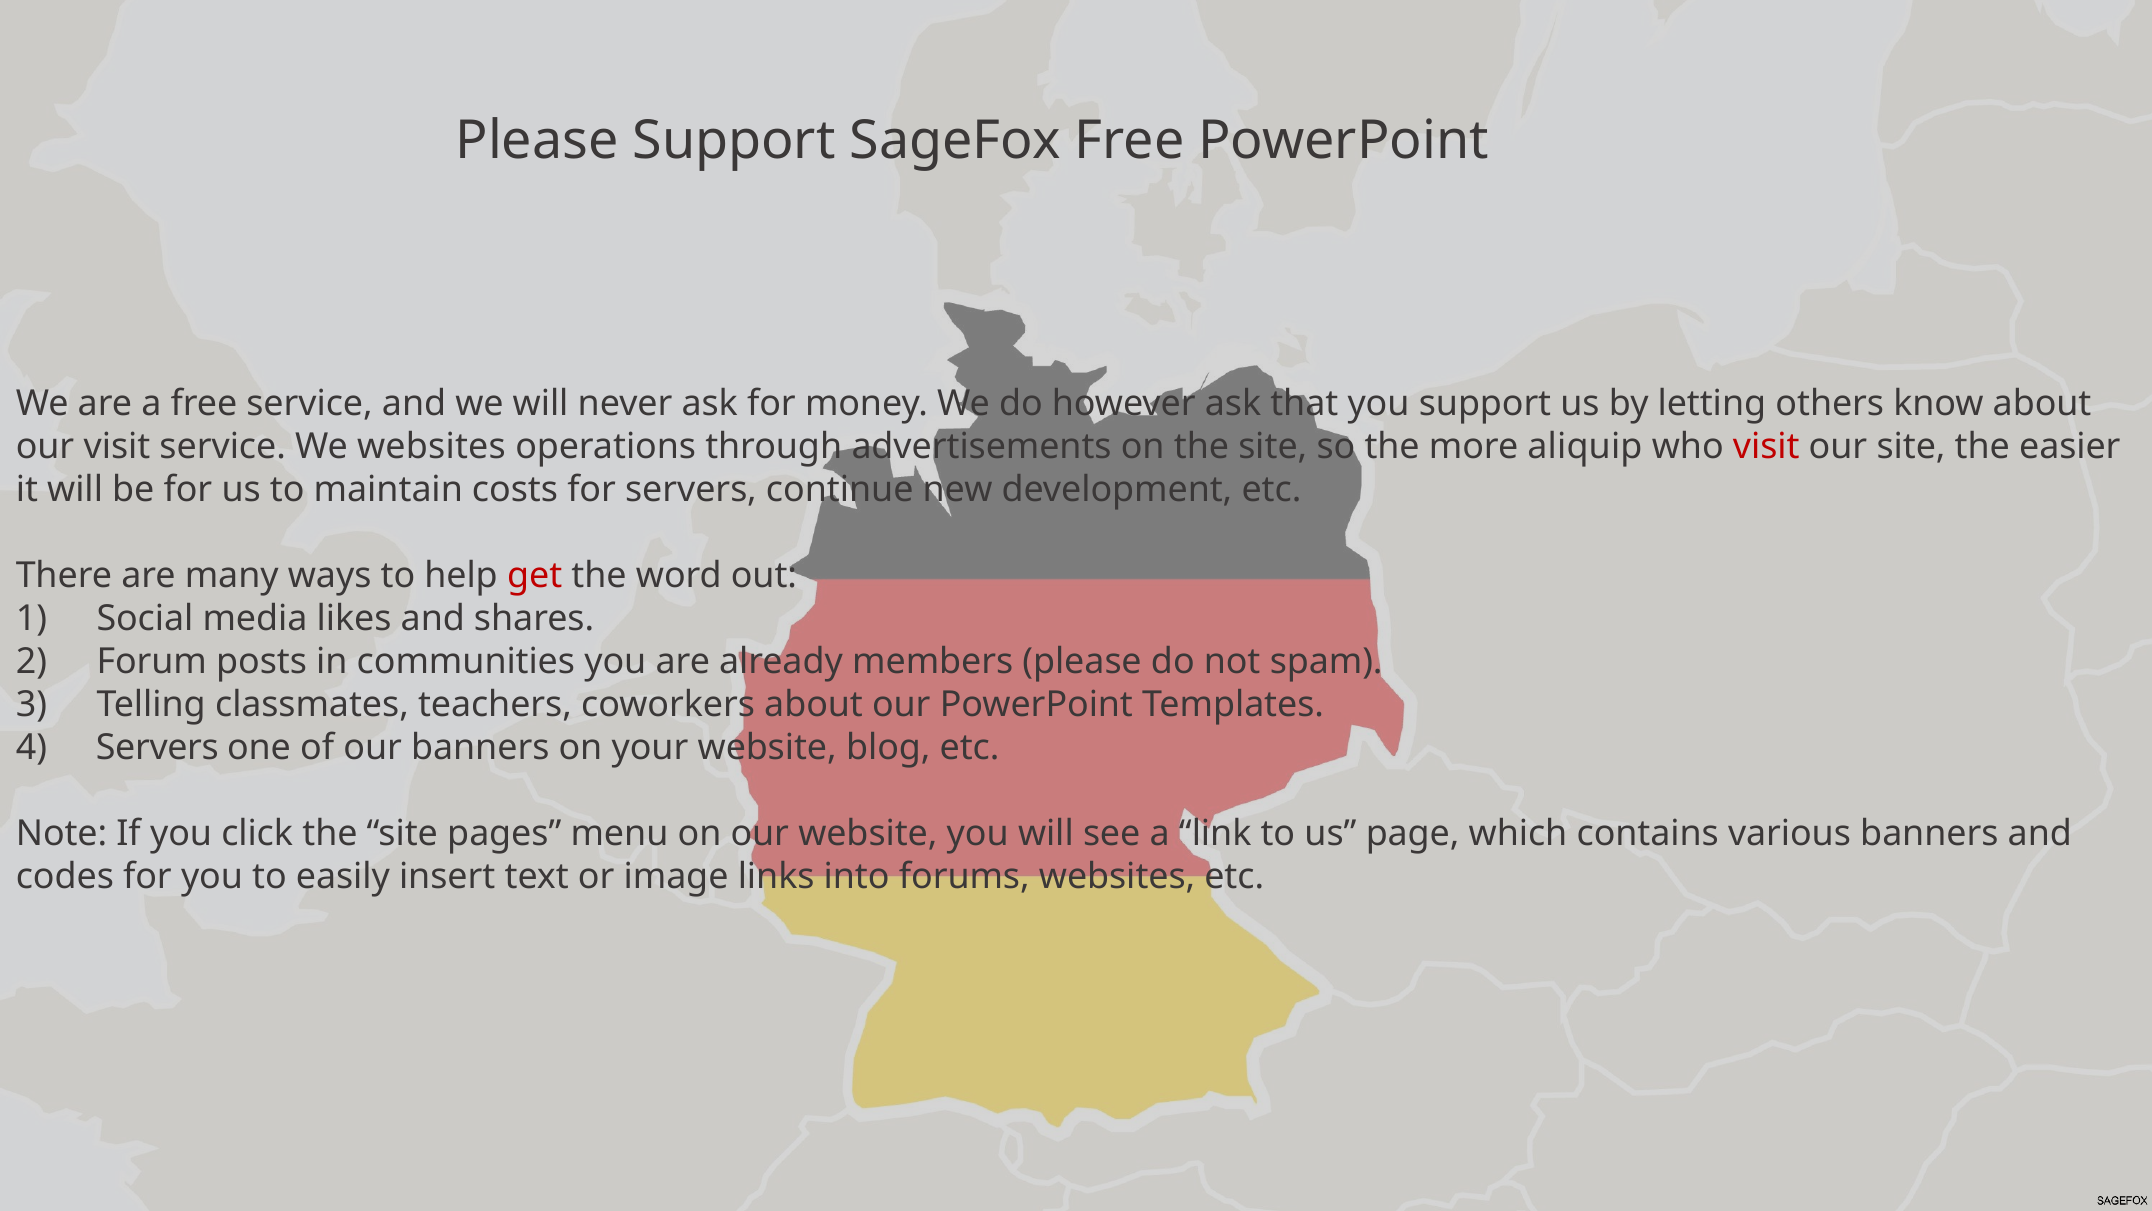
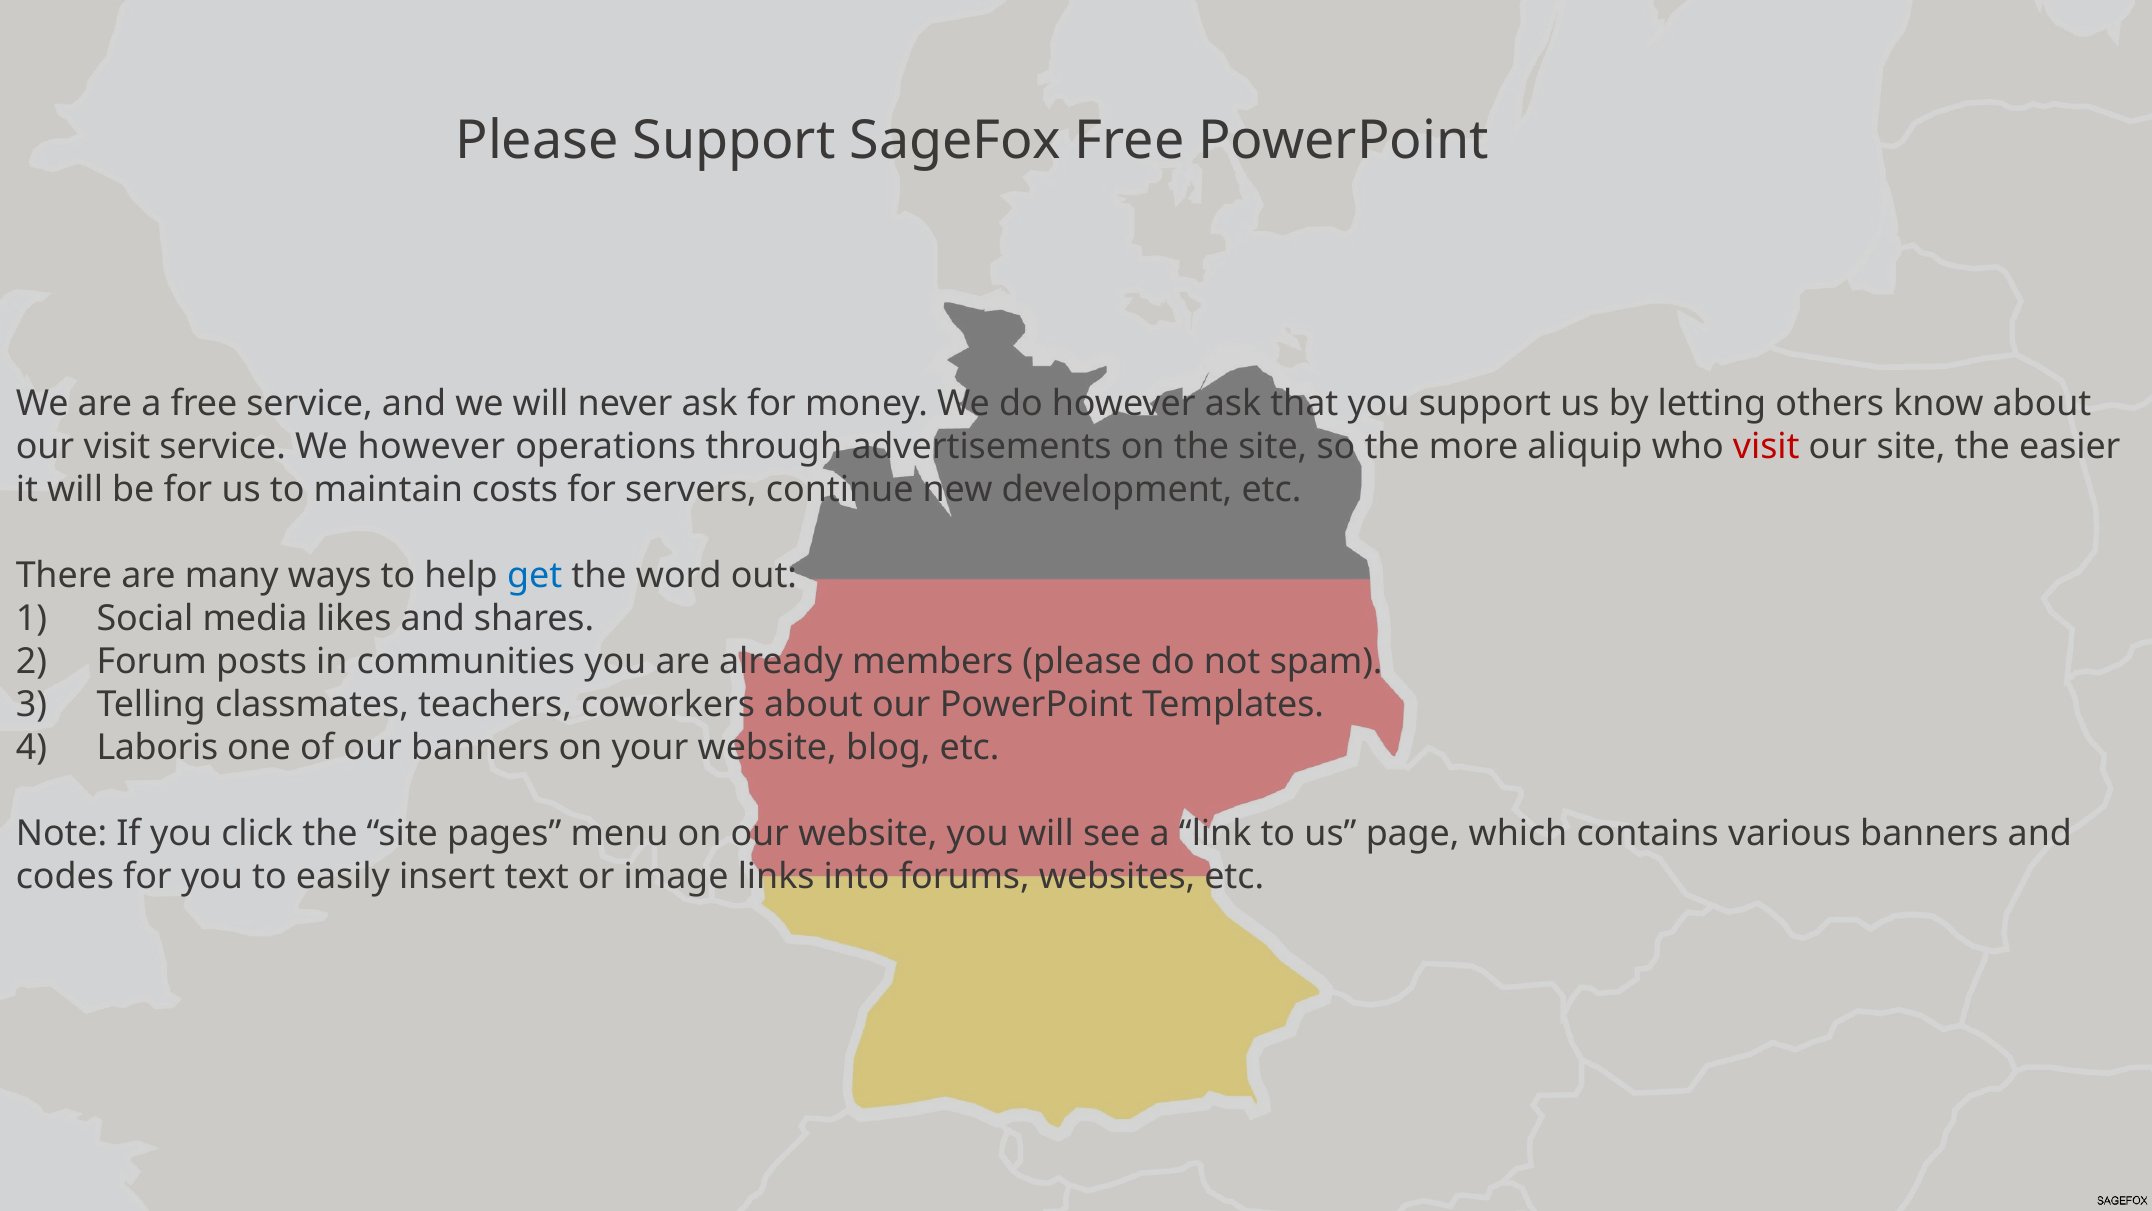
We websites: websites -> however (431, 446)
get colour: red -> blue (535, 575)
Servers: Servers -> Laboris (157, 748)
